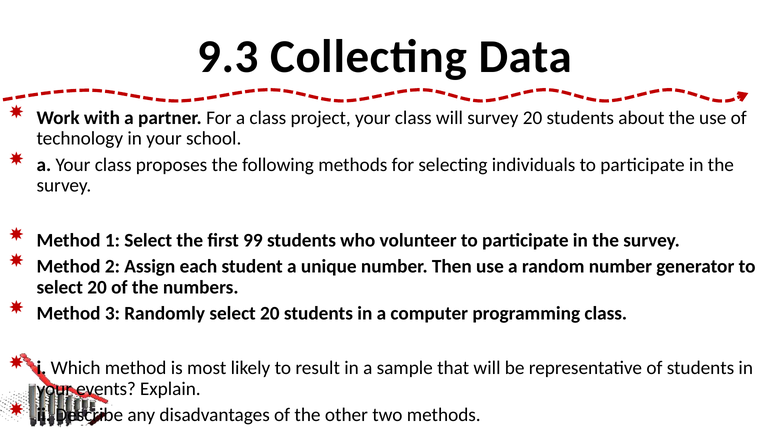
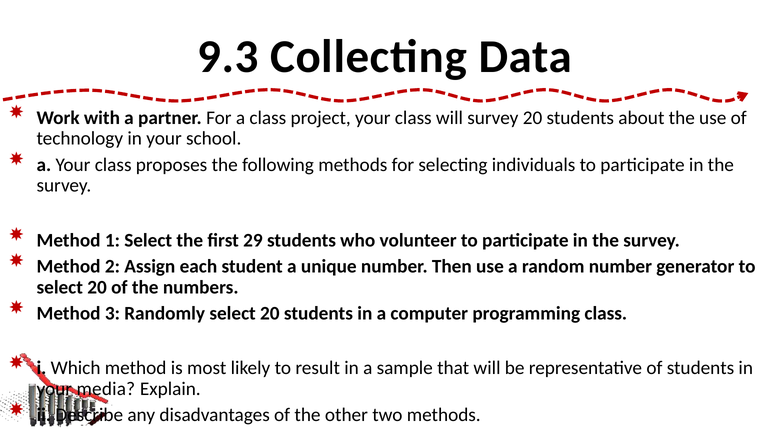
99: 99 -> 29 (253, 240)
events: events -> media (106, 389)
